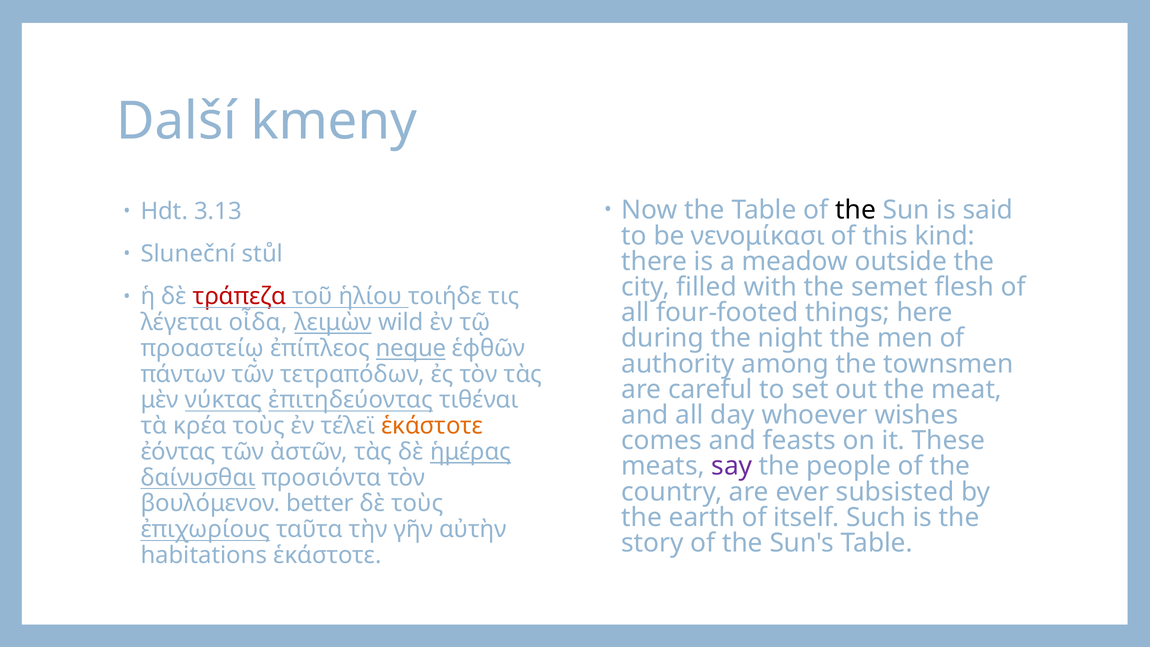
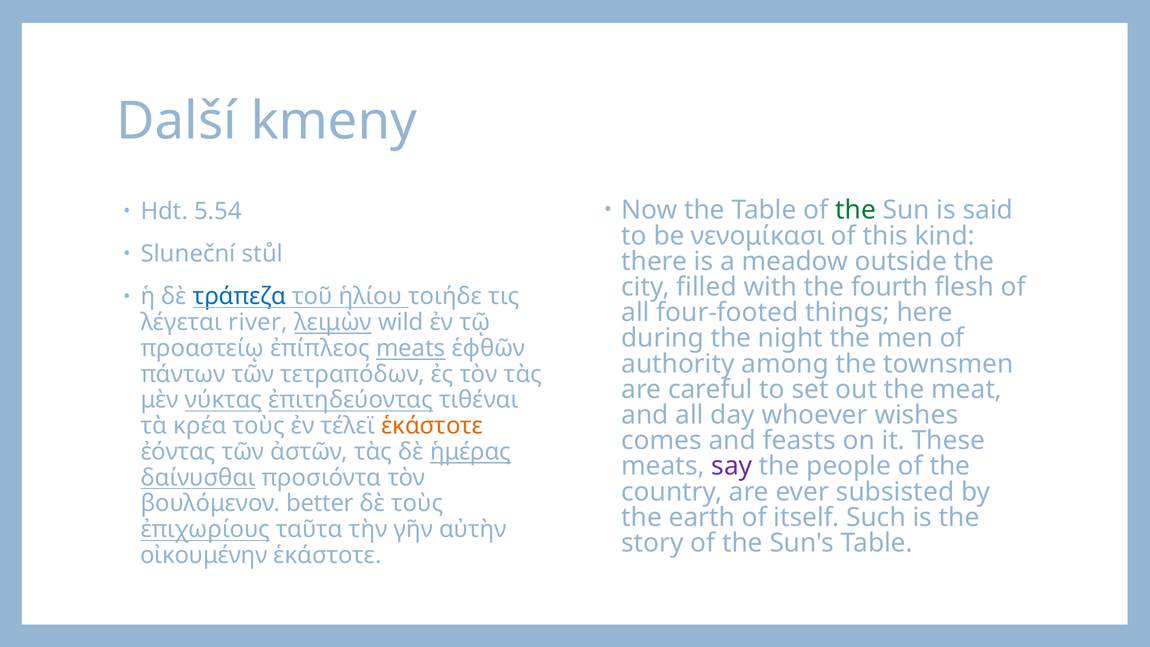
the colour: black -> green (856, 210)
3.13: 3.13 -> 5.54 (218, 211)
semet: semet -> fourth (890, 287)
τράπεζα colour: red -> blue (240, 296)
οἶδα: οἶδα -> river (258, 322)
ἐπίπλεος neque: neque -> meats (411, 348)
habitations: habitations -> οἰκουμένην (204, 555)
